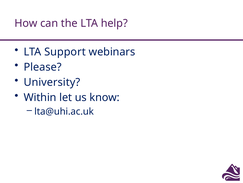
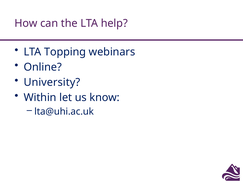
Support: Support -> Topping (65, 52)
Please: Please -> Online (43, 67)
